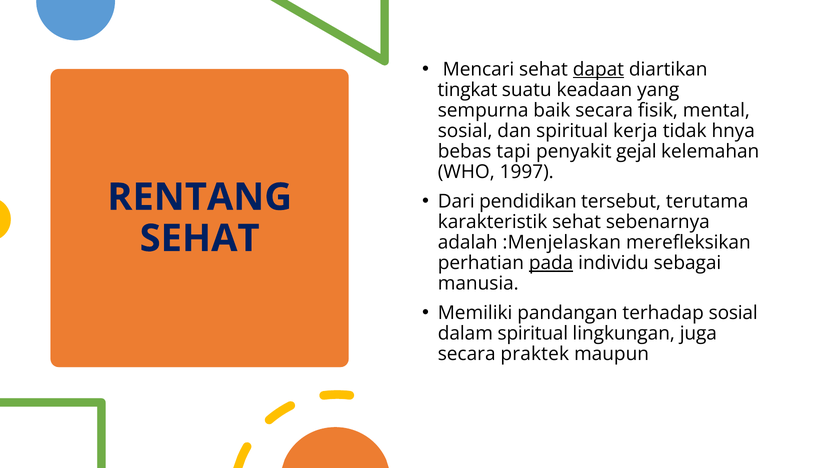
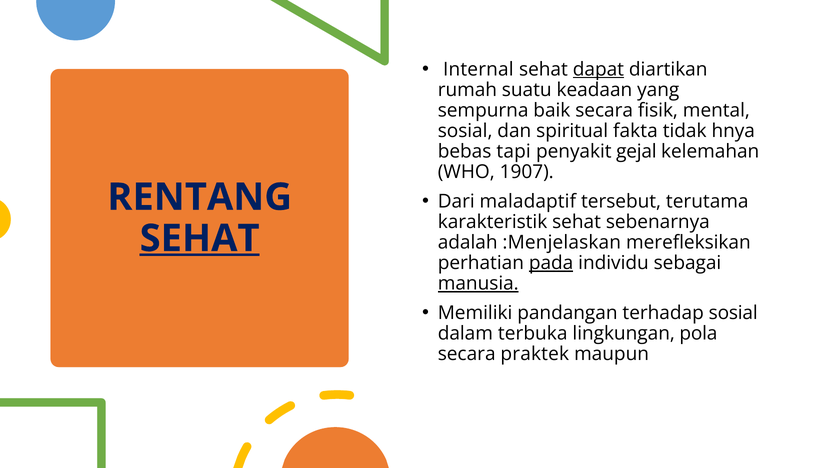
Mencari: Mencari -> Internal (478, 69)
tingkat: tingkat -> rumah (467, 90)
kerja: kerja -> fakta (635, 131)
1997: 1997 -> 1907 (527, 172)
pendidikan: pendidikan -> maladaptif (528, 201)
SEHAT underline: none -> present (200, 238)
manusia underline: none -> present (478, 284)
dalam spiritual: spiritual -> terbuka (533, 333)
juga: juga -> pola (698, 333)
